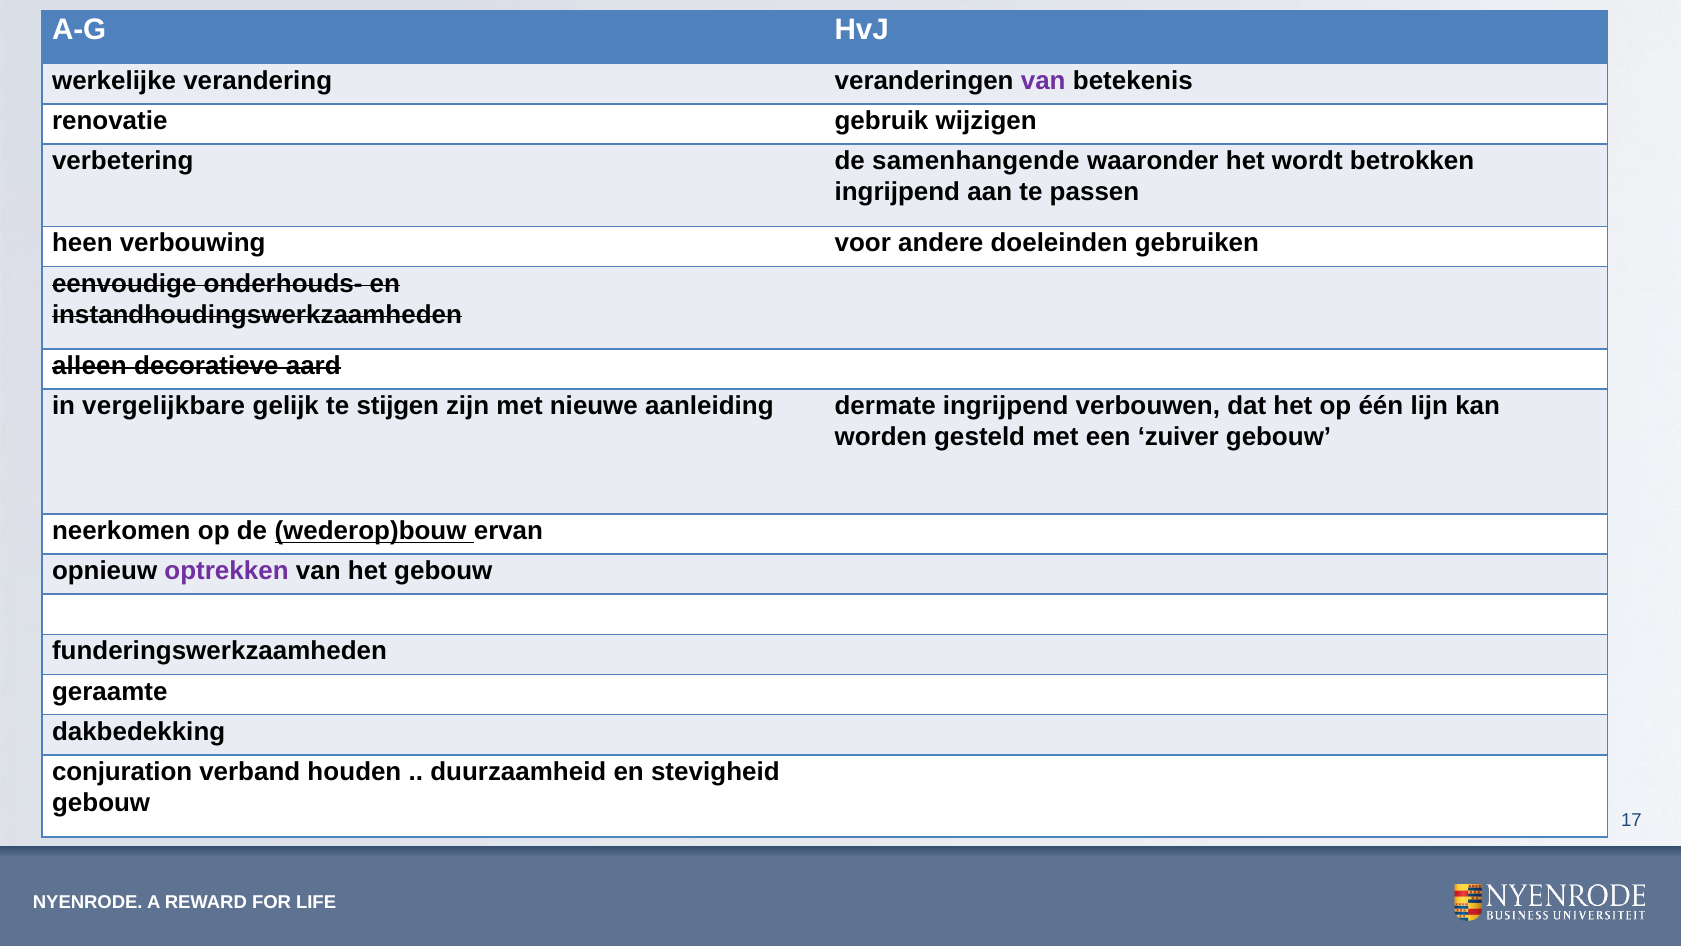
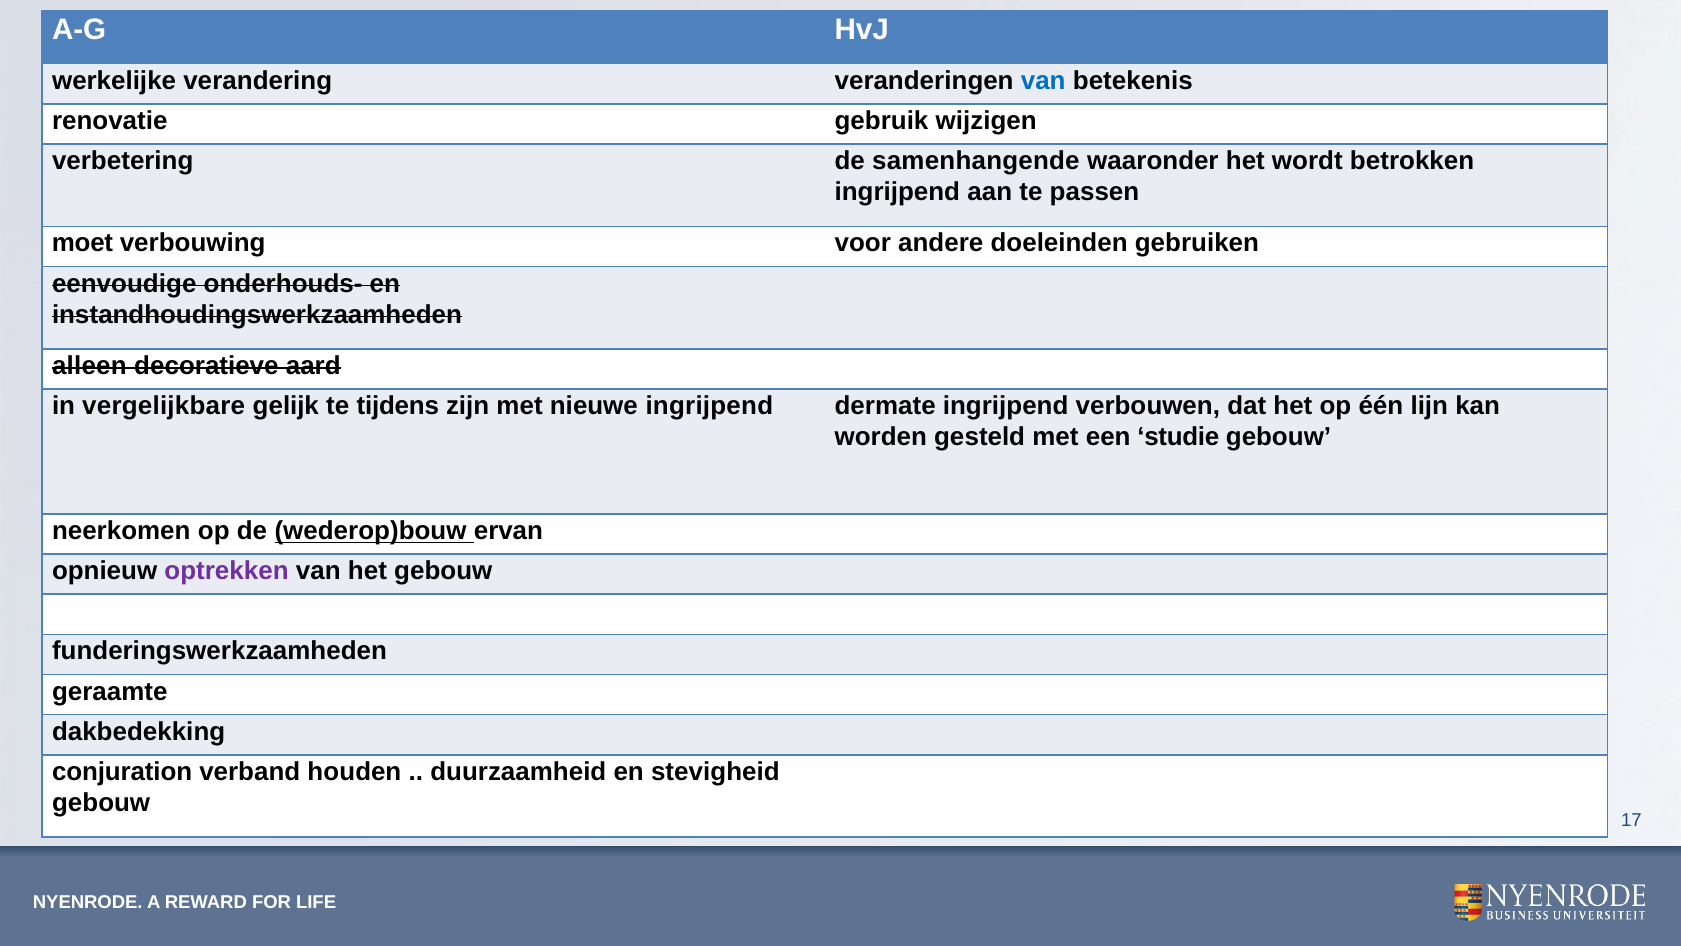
van colour: purple -> blue (1043, 81)
heen: heen -> moet (82, 243)
stijgen: stijgen -> tijdens (398, 406)
nieuwe aanleiding: aanleiding -> ingrijpend (709, 406)
zuiver: zuiver -> studie (1178, 437)
